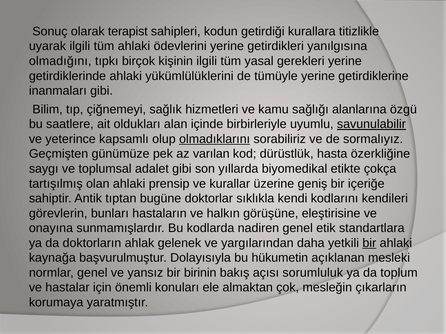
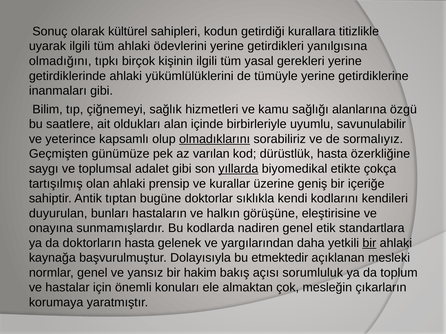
terapist: terapist -> kültürel (128, 31)
savunulabilir underline: present -> none (371, 124)
yıllarda underline: none -> present (238, 169)
görevlerin: görevlerin -> duyurulan (58, 214)
doktorların ahlak: ahlak -> hasta (140, 243)
hükumetin: hükumetin -> etmektedir (280, 258)
birinin: birinin -> hakim (200, 273)
